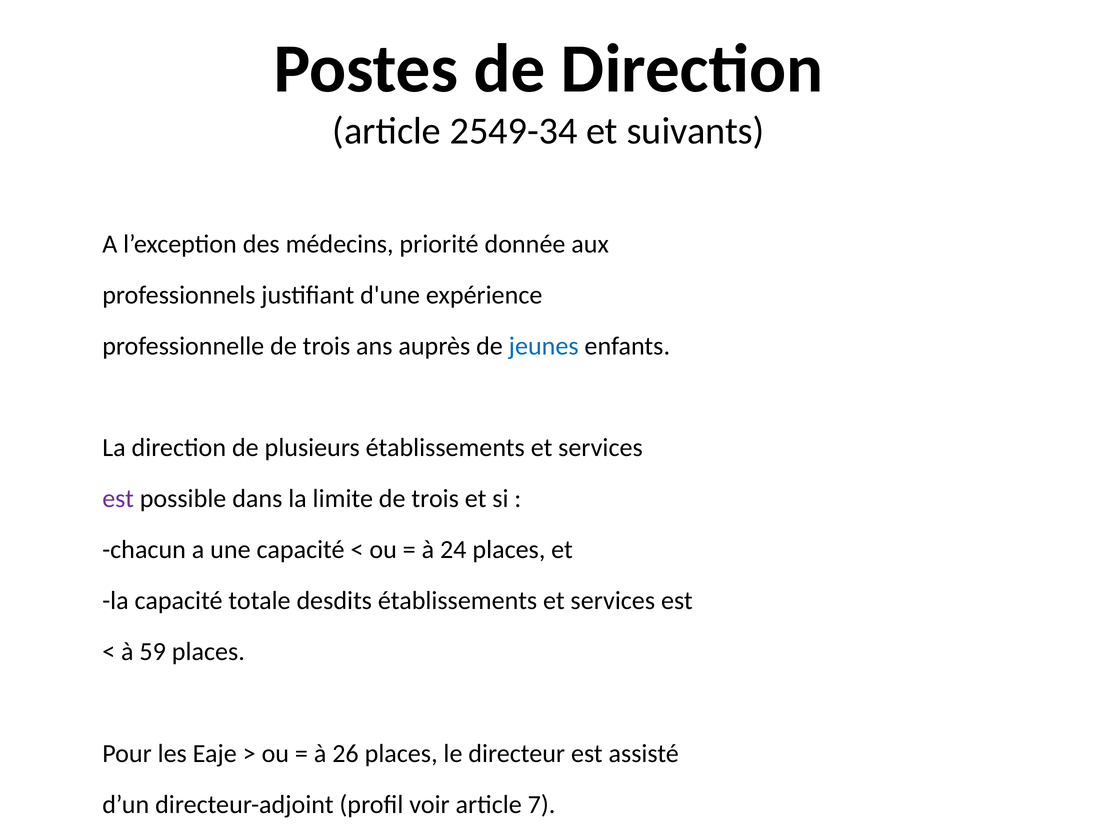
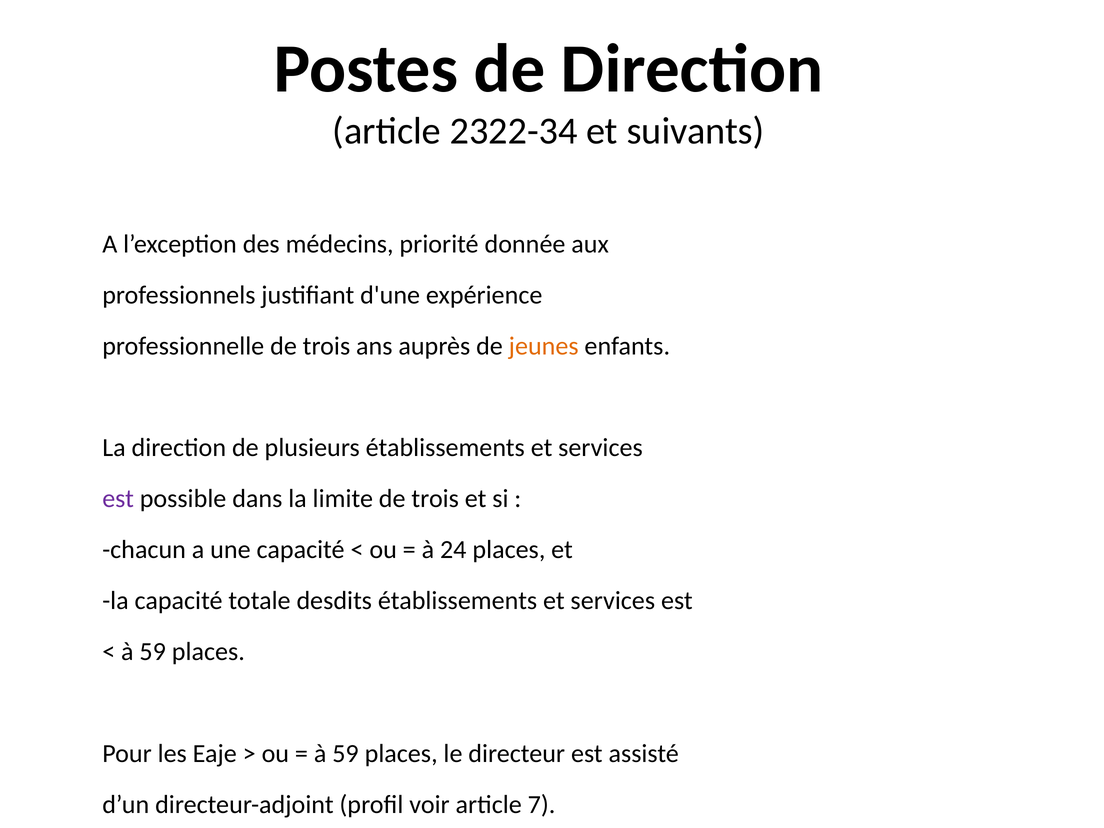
2549-34: 2549-34 -> 2322-34 (514, 131)
jeunes colour: blue -> orange (544, 346)
26: 26 -> 59 (345, 753)
